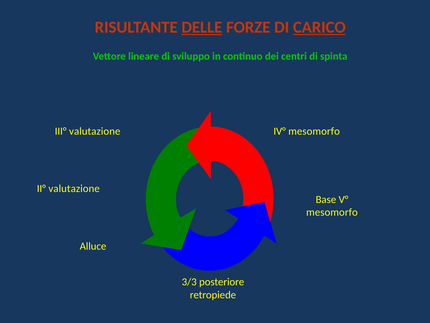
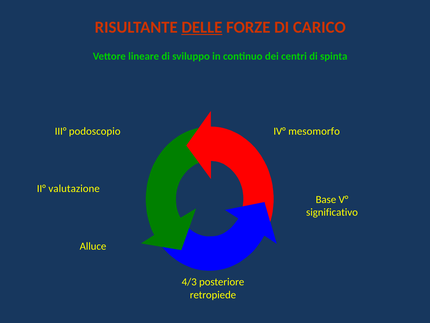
CARICO underline: present -> none (319, 27)
III° valutazione: valutazione -> podoscopio (95, 131)
mesomorfo: mesomorfo -> significativo (332, 212)
3/3: 3/3 -> 4/3 (189, 282)
